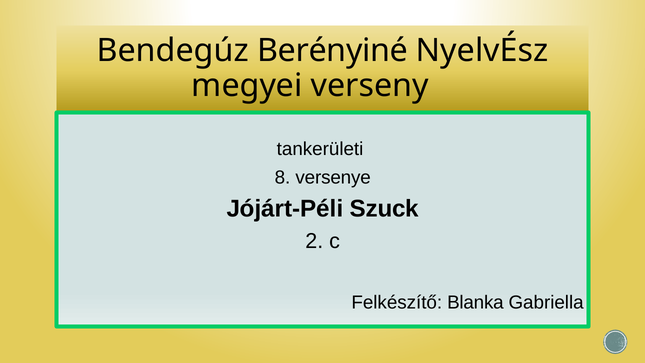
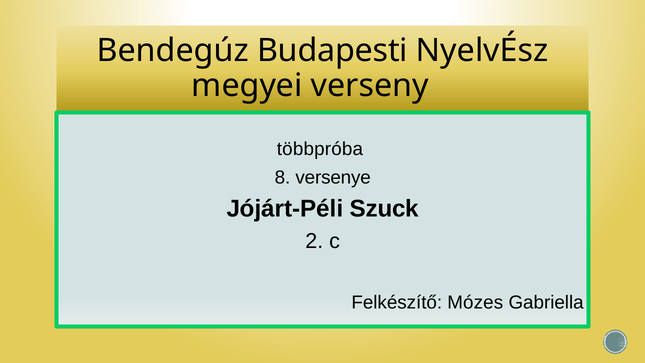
Berényiné: Berényiné -> Budapesti (332, 51)
tankerületi: tankerületi -> többpróba (320, 149)
Blanka: Blanka -> Mózes (475, 302)
